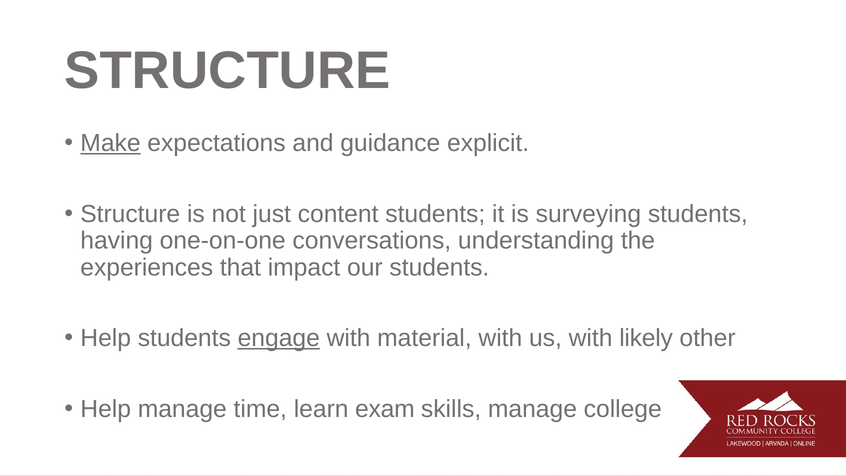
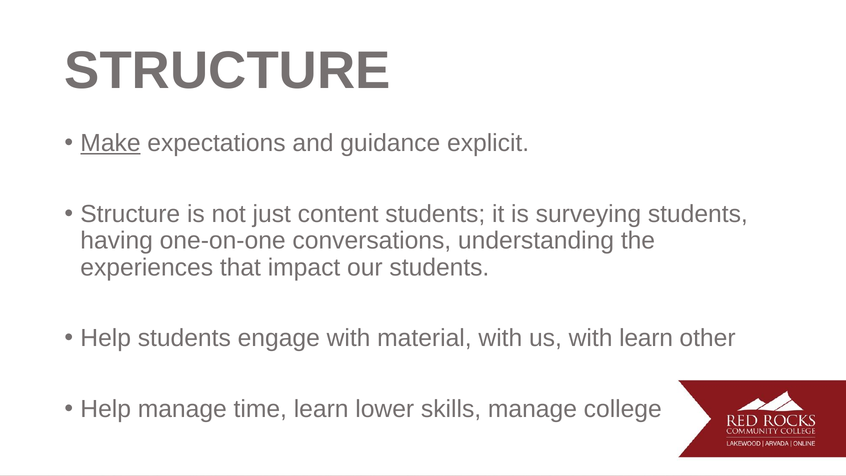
engage underline: present -> none (279, 338)
with likely: likely -> learn (646, 338)
exam: exam -> lower (385, 409)
